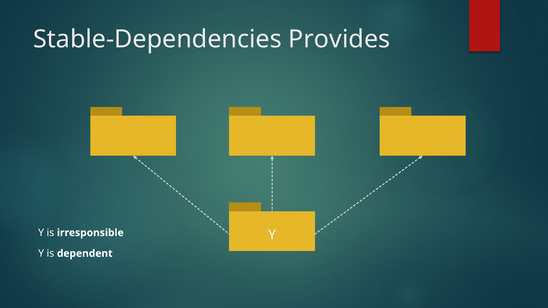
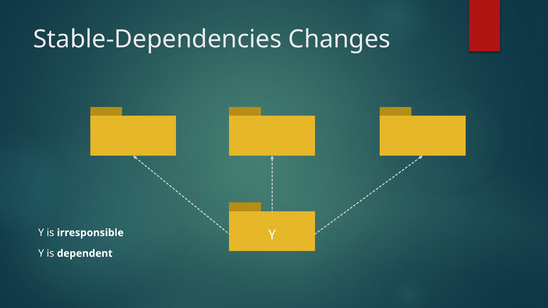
Provides: Provides -> Changes (339, 39)
